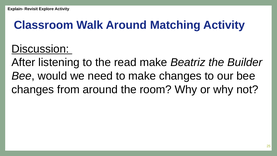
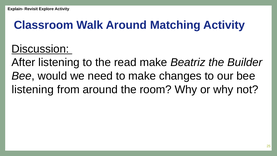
changes: changes -> listening (33, 89)
